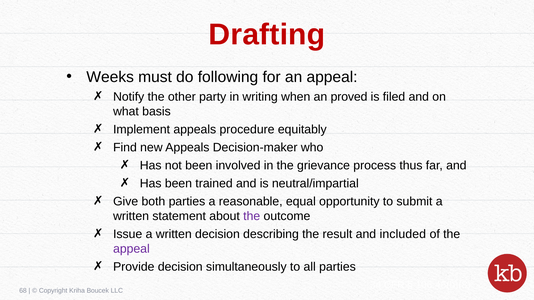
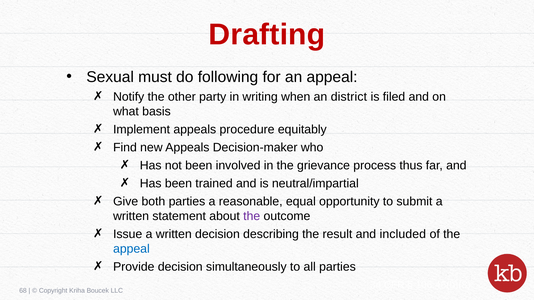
Weeks: Weeks -> Sexual (110, 77)
proved: proved -> district (349, 97)
appeal colour: purple -> blue (131, 249)
